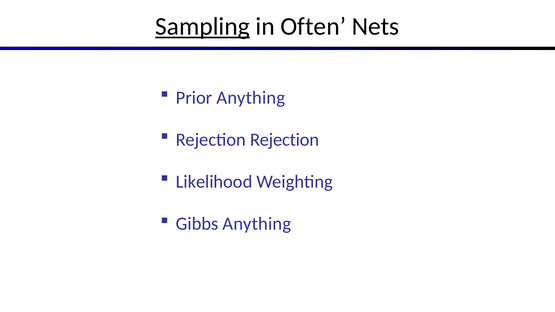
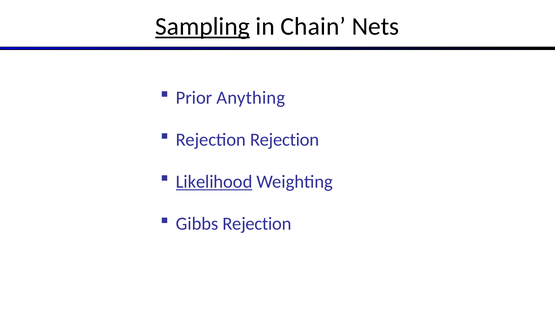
Often: Often -> Chain (313, 27)
Likelihood underline: none -> present (214, 182)
Gibbs Anything: Anything -> Rejection (257, 224)
